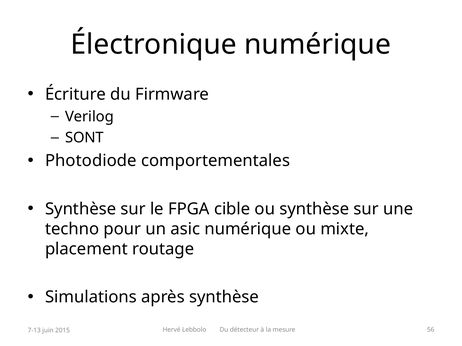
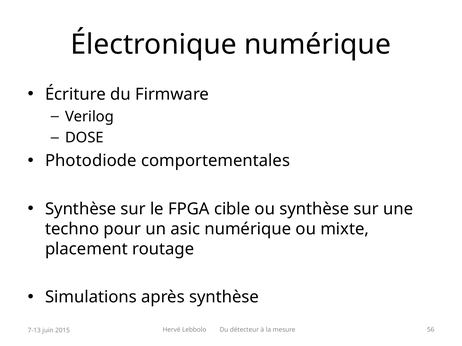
SONT: SONT -> DOSE (84, 138)
